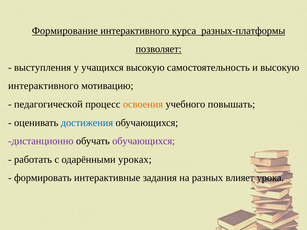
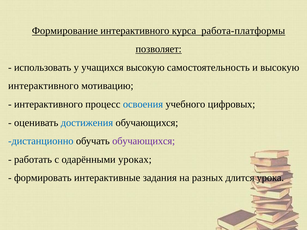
разных-платформы: разных-платформы -> работа-платформы (243, 31)
выступления: выступления -> использовать (43, 68)
педагогической: педагогической -> интерактивного (48, 104)
освоения colour: orange -> blue (143, 104)
повышать: повышать -> цифровых (231, 104)
дистанционно colour: purple -> blue (41, 141)
влияет: влияет -> длится (240, 178)
